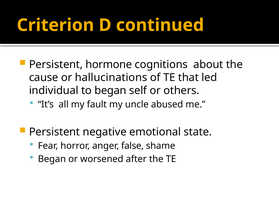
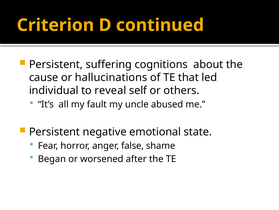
hormone: hormone -> suffering (109, 64)
to began: began -> reveal (110, 90)
